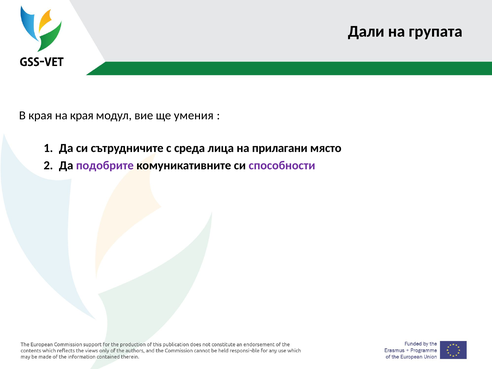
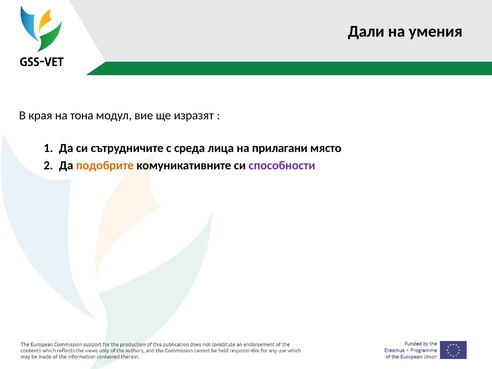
групата: групата -> умения (436, 31)
на края: края -> тона (82, 116)
умения: умения -> изразят (194, 116)
подобрите colour: purple -> orange (105, 165)
